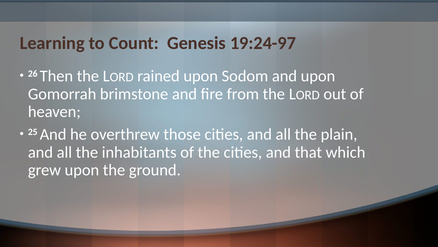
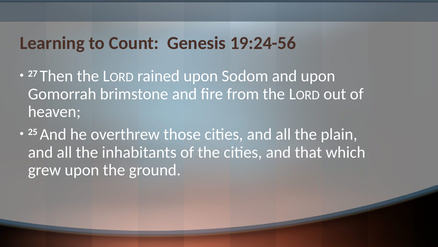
19:24-97: 19:24-97 -> 19:24-56 (263, 43)
26: 26 -> 27 (33, 73)
